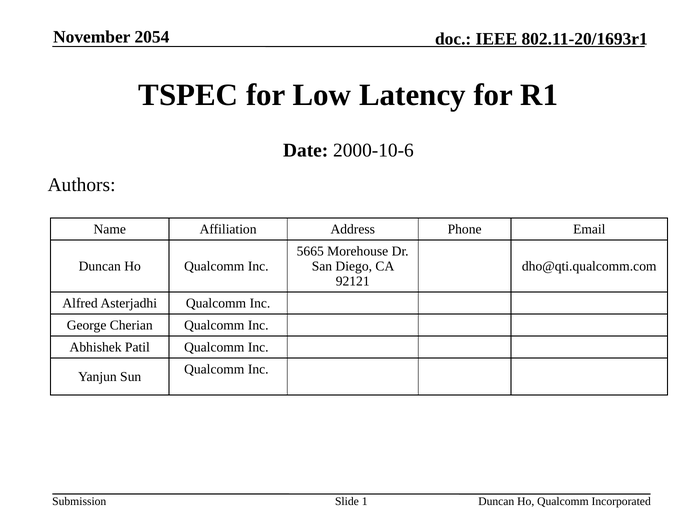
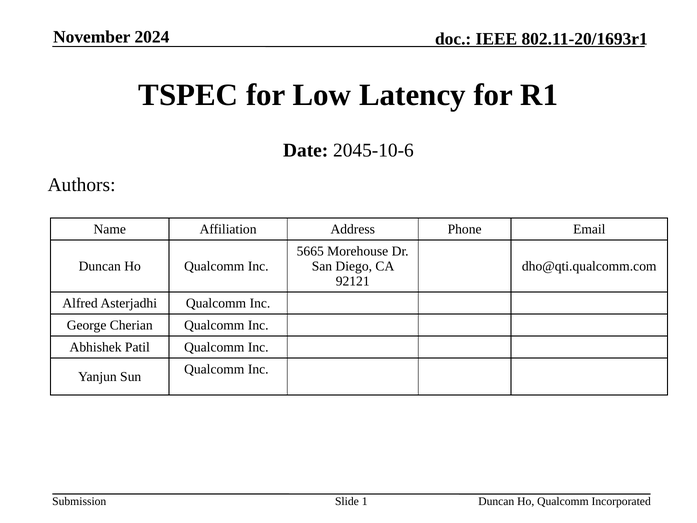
2054: 2054 -> 2024 (152, 37)
2000-10-6: 2000-10-6 -> 2045-10-6 (373, 150)
